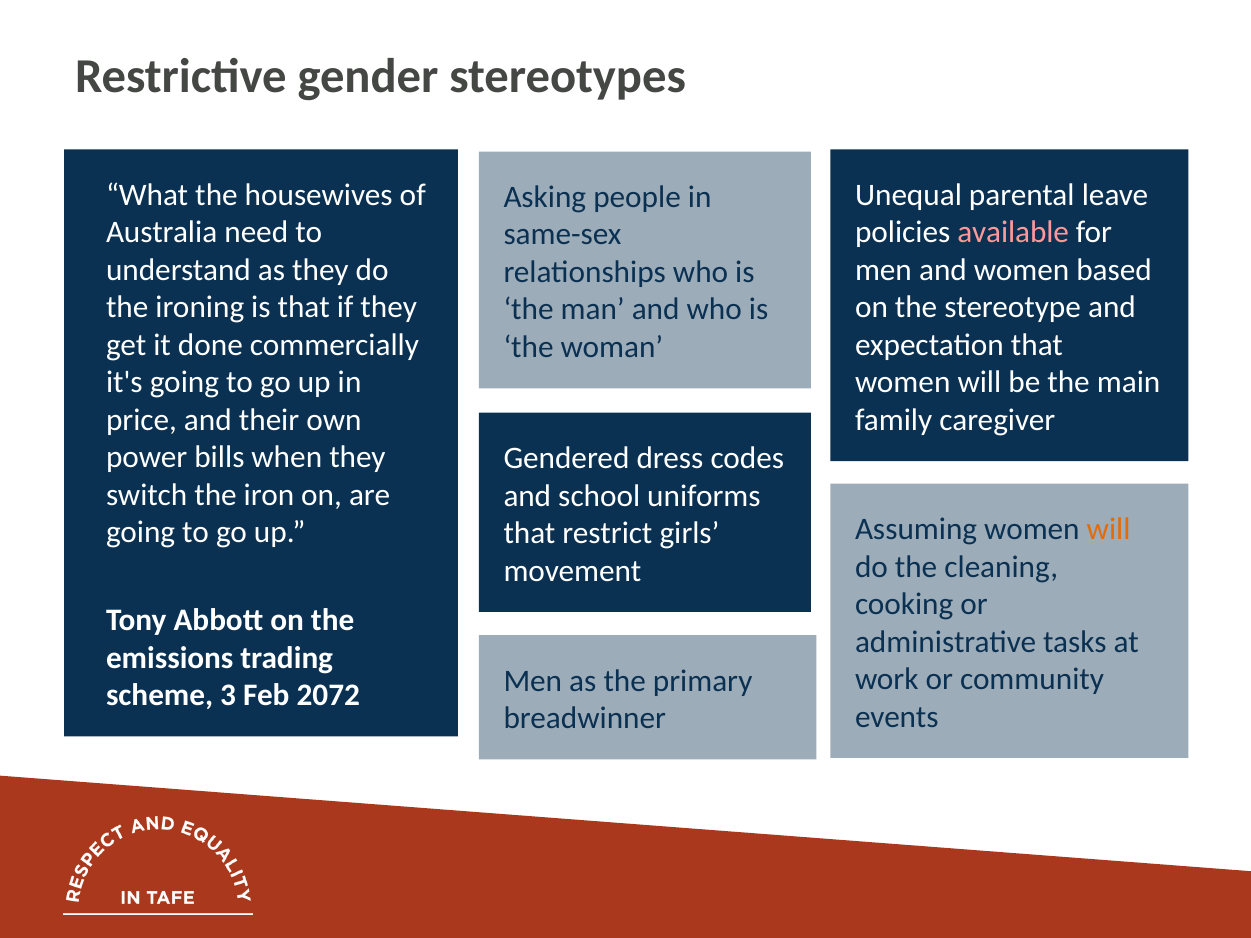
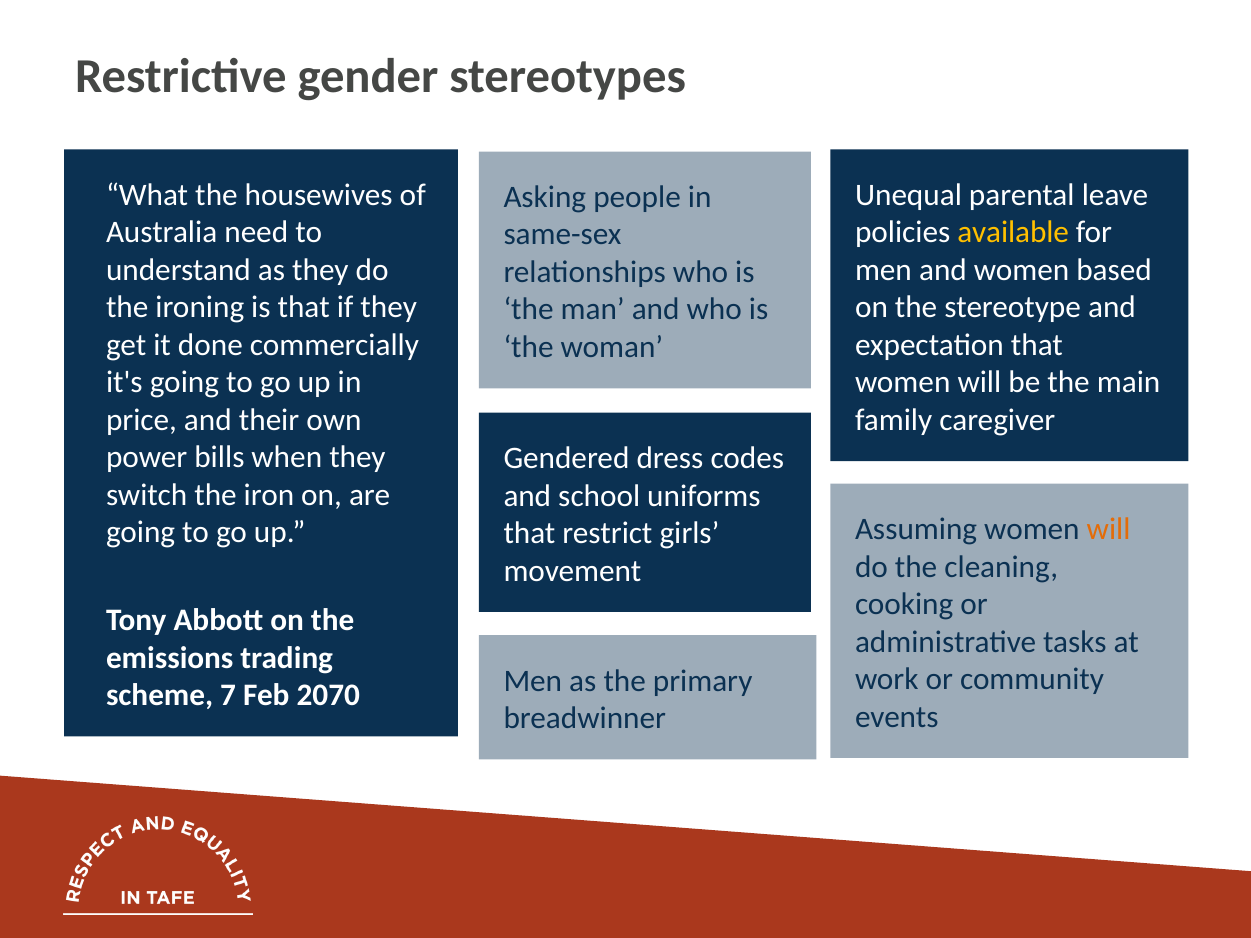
available colour: pink -> yellow (1013, 232)
3: 3 -> 7 (228, 695)
2072: 2072 -> 2070 (328, 695)
